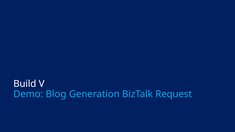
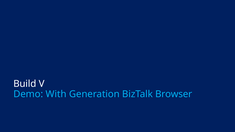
Blog: Blog -> With (56, 94)
Request: Request -> Browser (174, 94)
